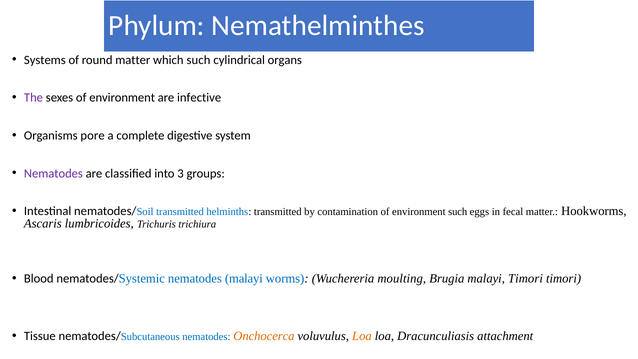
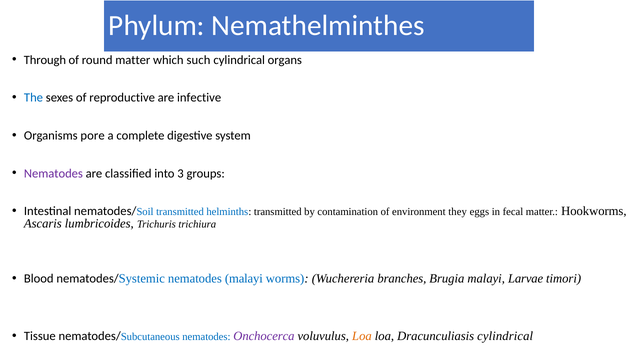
Systems: Systems -> Through (45, 60)
The colour: purple -> blue (34, 98)
sexes of environment: environment -> reproductive (122, 98)
environment such: such -> they (458, 212)
moulting: moulting -> branches (402, 279)
malayi Timori: Timori -> Larvae (526, 279)
Onchocerca colour: orange -> purple (264, 336)
Dracunculiasis attachment: attachment -> cylindrical (505, 336)
